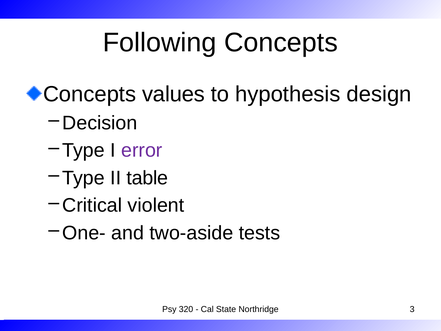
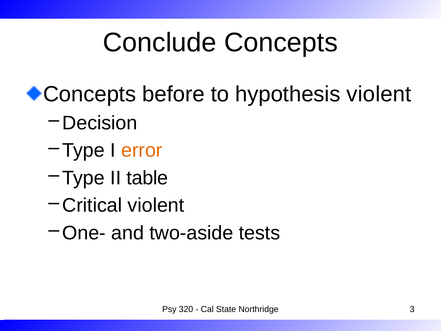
Following: Following -> Conclude (160, 43)
values: values -> before (173, 94)
hypothesis design: design -> violent (379, 94)
error colour: purple -> orange (142, 150)
